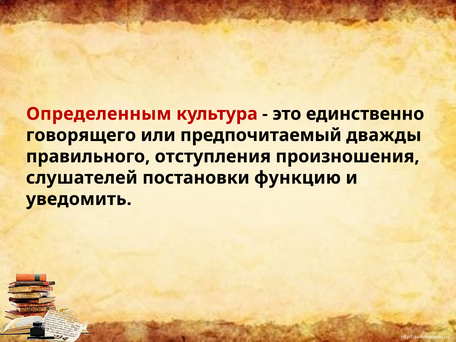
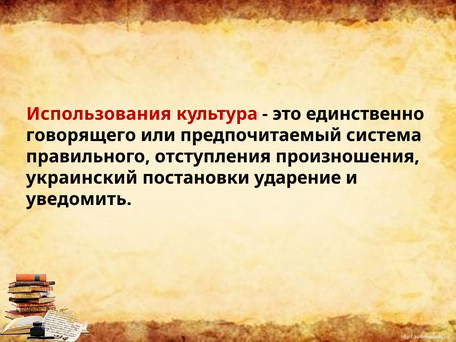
Определенным: Определенным -> Использования (99, 114)
дважды: дважды -> система (384, 135)
слушателей: слушателей -> украинский (82, 178)
функцию: функцию -> ударение (298, 178)
